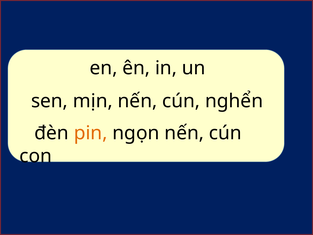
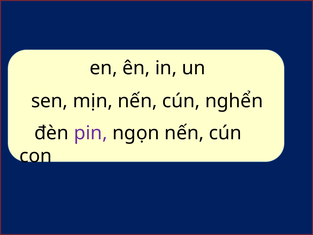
pin colour: orange -> purple (91, 133)
